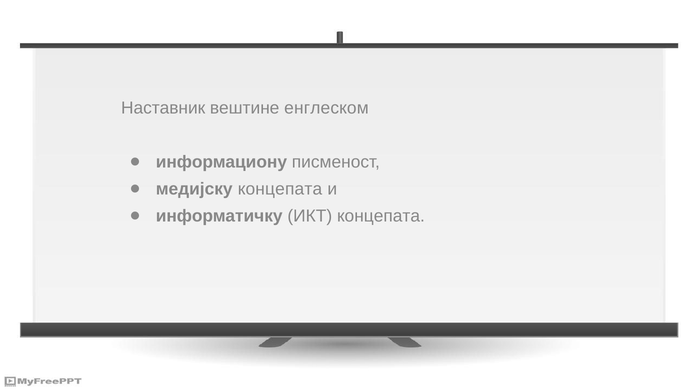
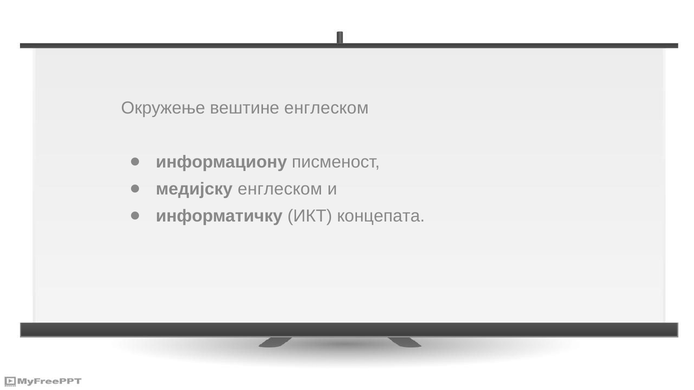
Наставник: Наставник -> Окружење (163, 108)
медијску концепата: концепата -> енглеском (280, 189)
